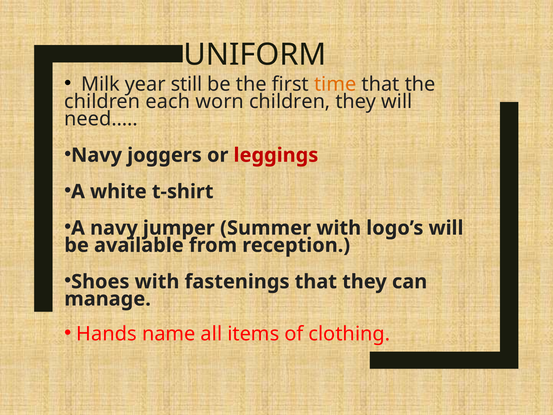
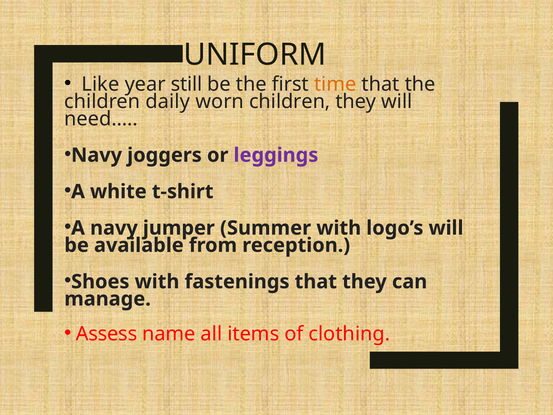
Milk: Milk -> Like (100, 84)
each: each -> daily (168, 101)
leggings colour: red -> purple (276, 155)
Hands: Hands -> Assess (107, 334)
